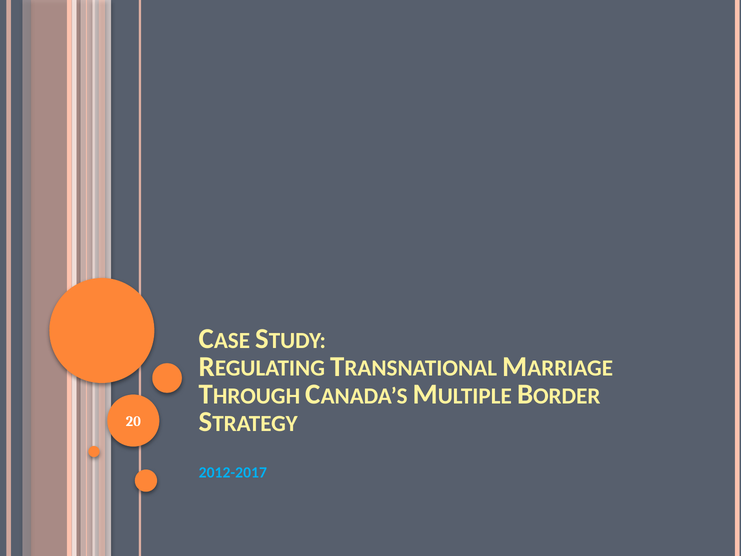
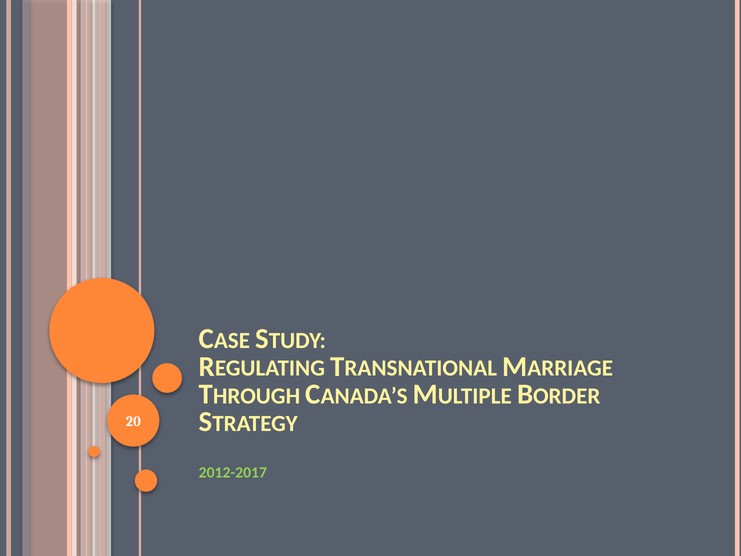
2012-2017 colour: light blue -> light green (233, 472)
